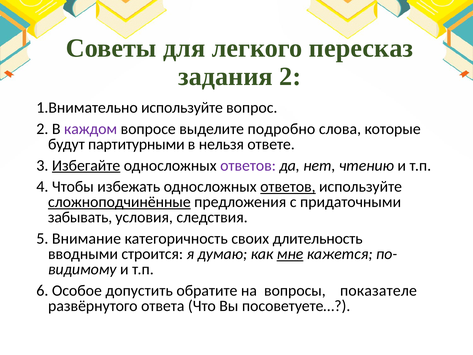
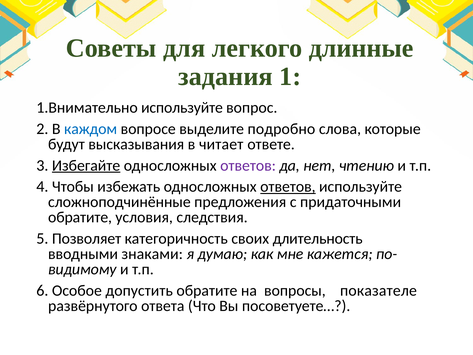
пересказ: пересказ -> длинные (361, 48)
задания 2: 2 -> 1 (290, 77)
каждом colour: purple -> blue (91, 129)
партитурными: партитурными -> высказывания (136, 144)
нельзя: нельзя -> читает (221, 144)
сложноподчинённые underline: present -> none (119, 202)
забывать: забывать -> обратите (80, 217)
Внимание: Внимание -> Позволяет (87, 238)
строится: строится -> знаками (152, 254)
мне underline: present -> none (290, 254)
